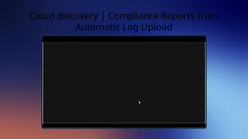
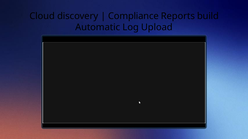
train: train -> build (208, 16)
